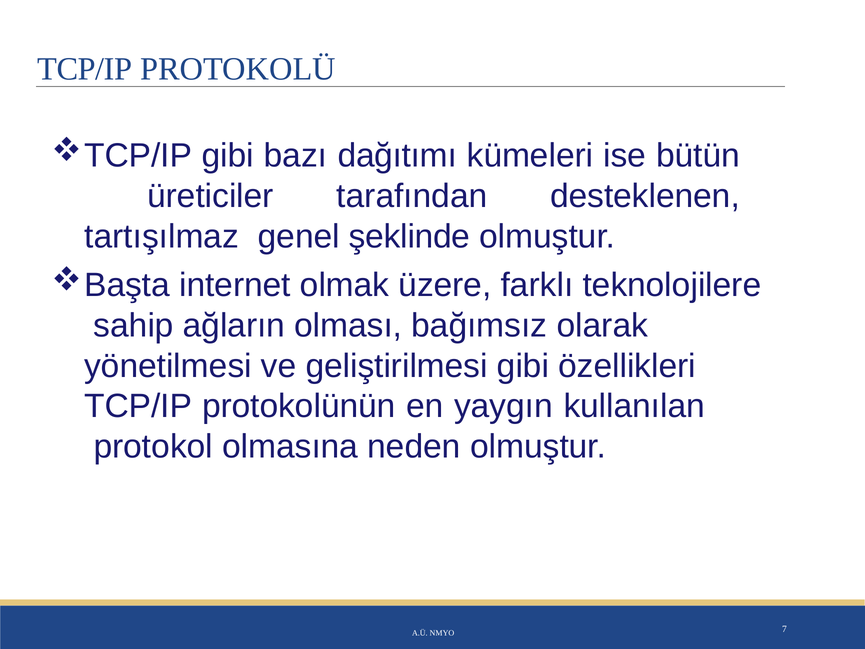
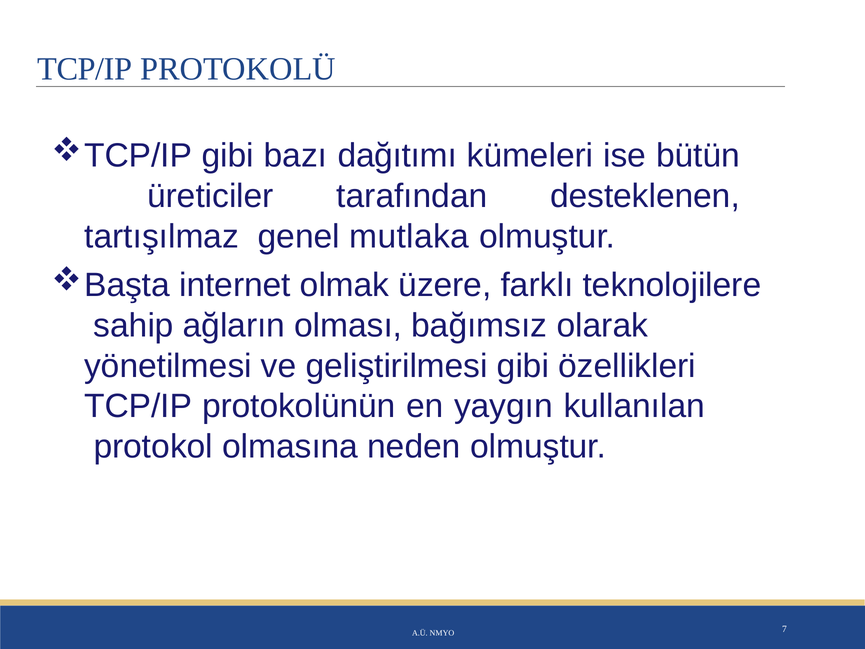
şeklinde: şeklinde -> mutlaka (409, 236)
